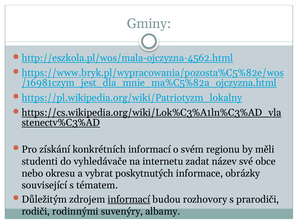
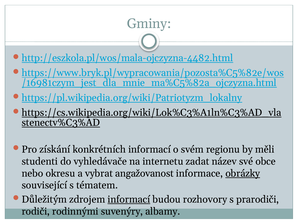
http://eszkola.pl/wos/mala-ojczyzna-4562.html: http://eszkola.pl/wos/mala-ojczyzna-4562.html -> http://eszkola.pl/wos/mala-ojczyzna-4482.html (127, 58)
poskytnutých: poskytnutých -> angažovanost (144, 173)
obrázky underline: none -> present (243, 173)
